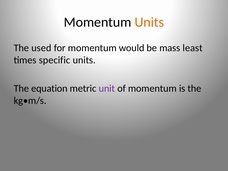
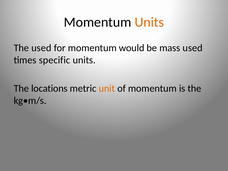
mass least: least -> used (193, 48)
equation: equation -> locations (49, 88)
unit colour: purple -> orange (107, 88)
